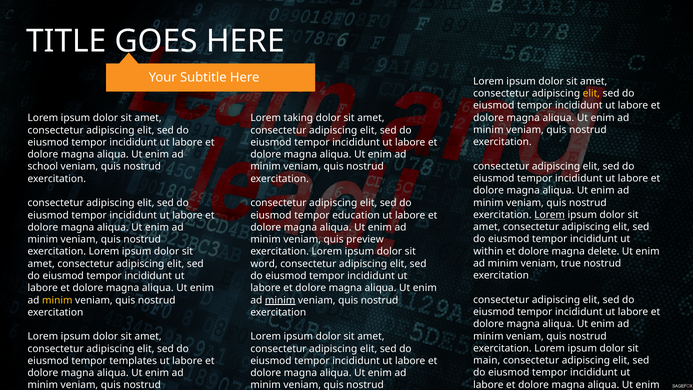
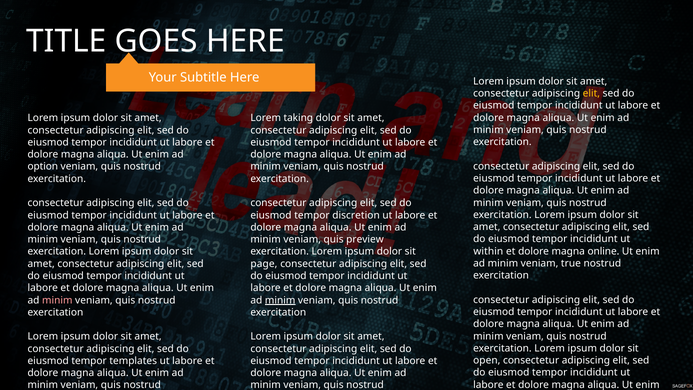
school: school -> option (43, 167)
Lorem underline: present -> none (550, 215)
education: education -> discretion (356, 215)
delete: delete -> online (603, 251)
word: word -> page (264, 264)
minim colour: yellow -> pink (57, 300)
main: main -> open (487, 360)
